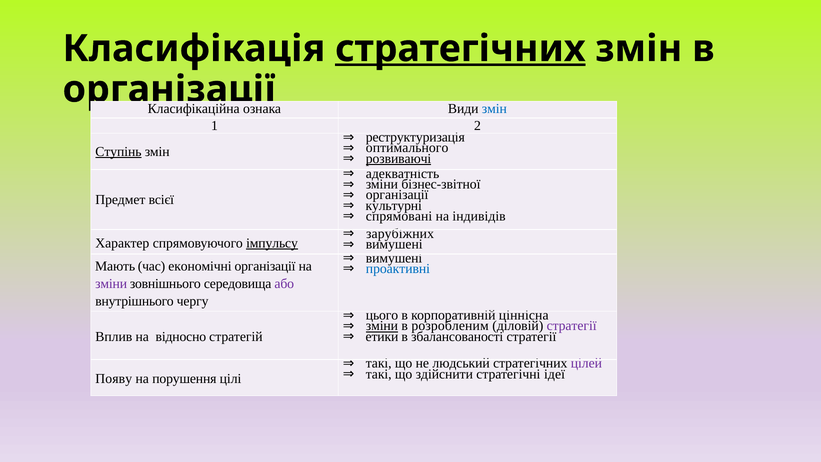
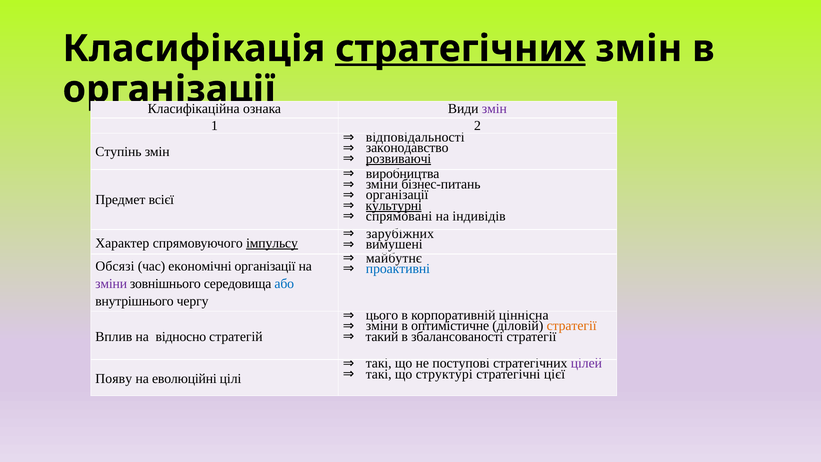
змін colour: blue -> purple (494, 109)
реструктуризація: реструктуризація -> відповідальності (415, 137)
оптимального: оптимального -> законодавство (407, 148)
Ступінь underline: present -> none (118, 152)
адекватність: адекватність -> виробництва (403, 174)
бізнес-звітної: бізнес-звітної -> бізнес-питань (441, 184)
культурні underline: none -> present (394, 205)
вимушені: вимушені -> майбутнє (394, 258)
Мають: Мають -> Обсязі (115, 266)
або colour: purple -> blue (284, 284)
зміни underline: present -> none (382, 326)
розробленим: розробленим -> оптимістичне (450, 326)
стратегії colour: purple -> orange (572, 326)
етики: етики -> такий (382, 336)
людський: людський -> поступові (461, 363)
здійснити: здійснити -> структурі (444, 374)
ідеї: ідеї -> цієї (555, 374)
порушення: порушення -> еволюційні (184, 379)
